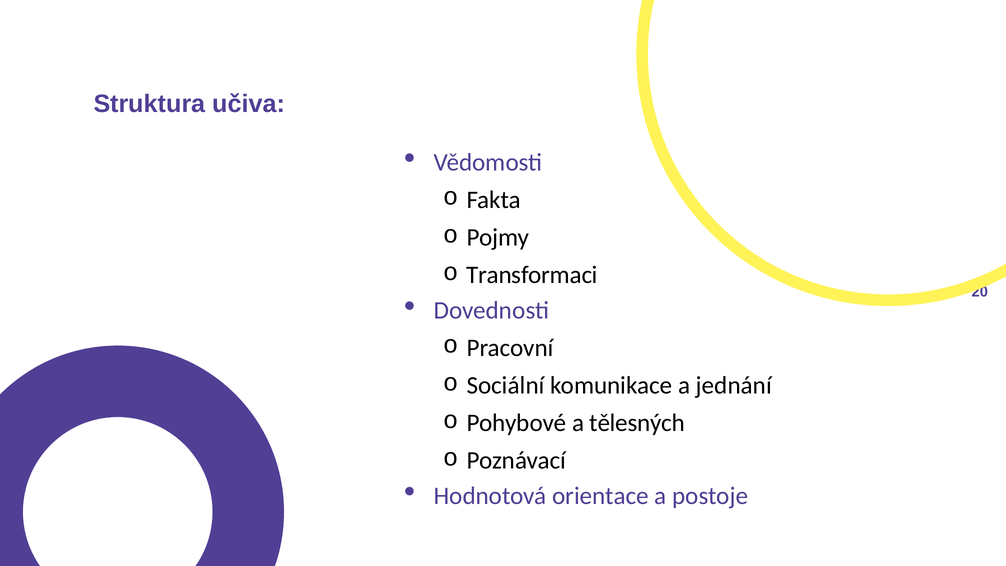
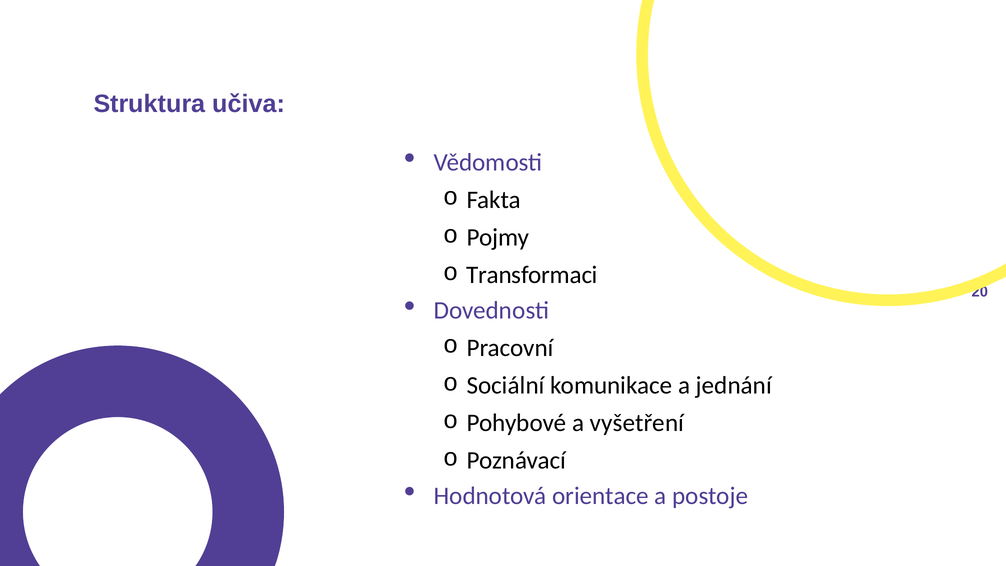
tělesných: tělesných -> vyšetření (637, 423)
